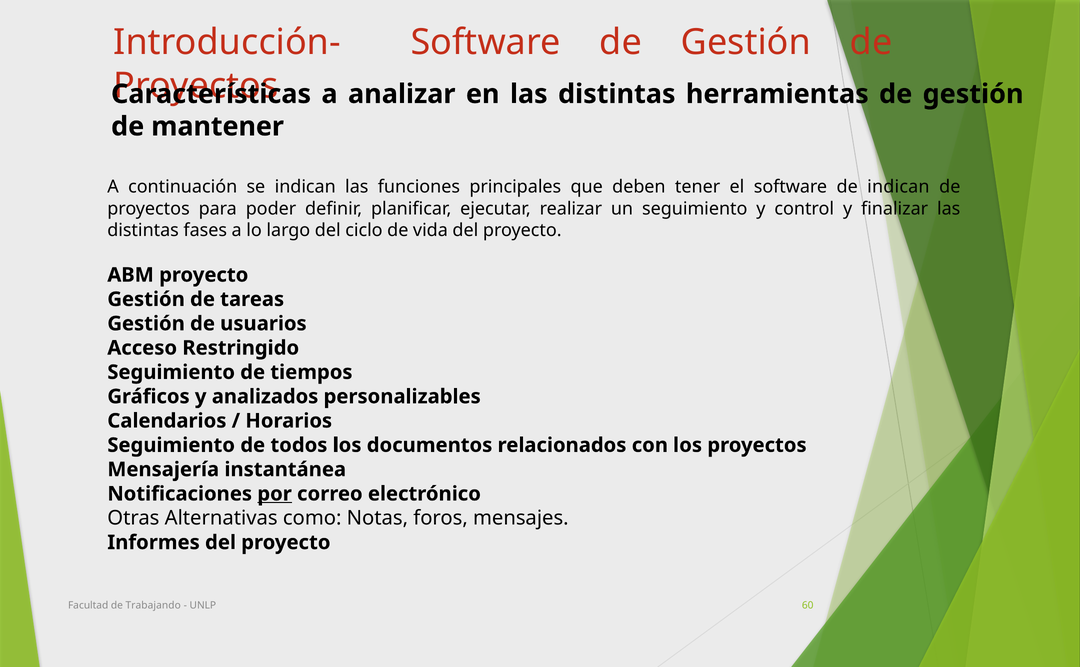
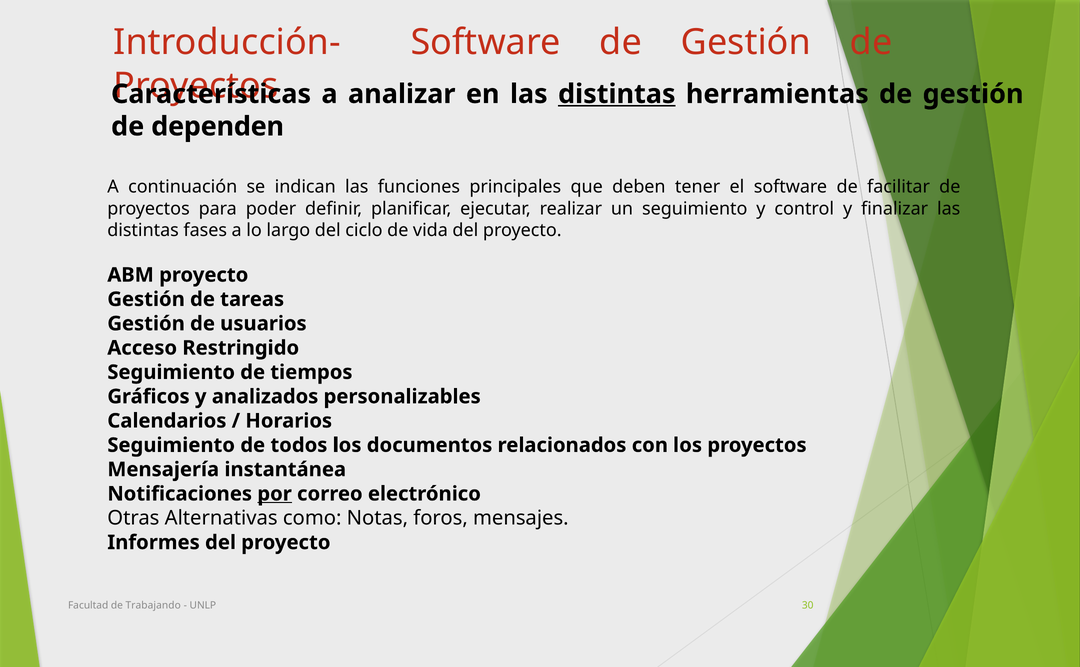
distintas underline: none -> present (617, 94)
mantener: mantener -> dependen (218, 126)
de indican: indican -> facilitar (899, 187)
60: 60 -> 30 (808, 605)
